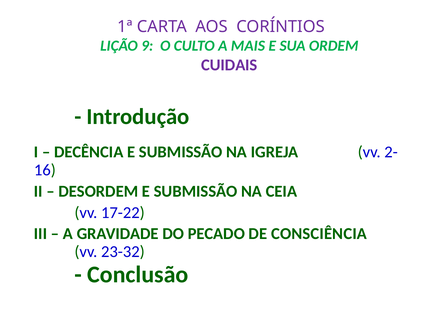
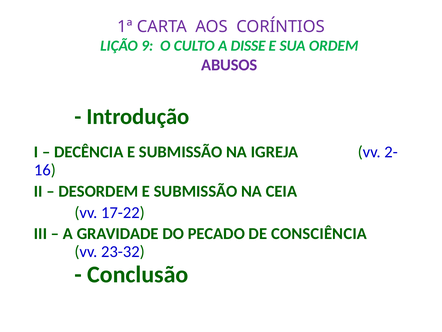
MAIS: MAIS -> DISSE (248, 46)
CUIDAIS: CUIDAIS -> ABUSOS (229, 65)
